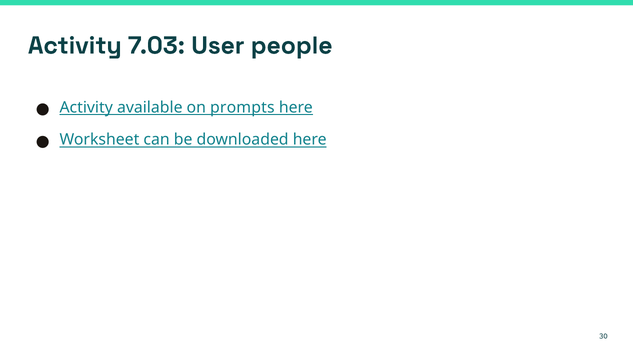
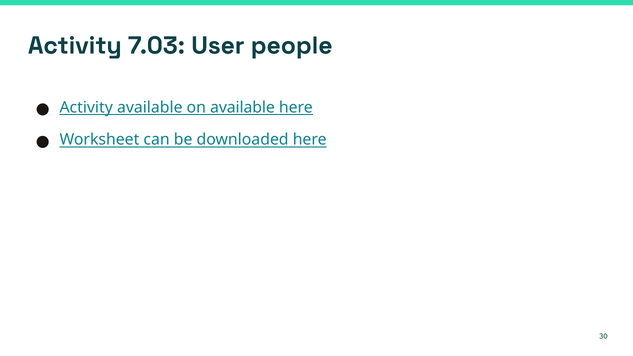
on prompts: prompts -> available (242, 107)
